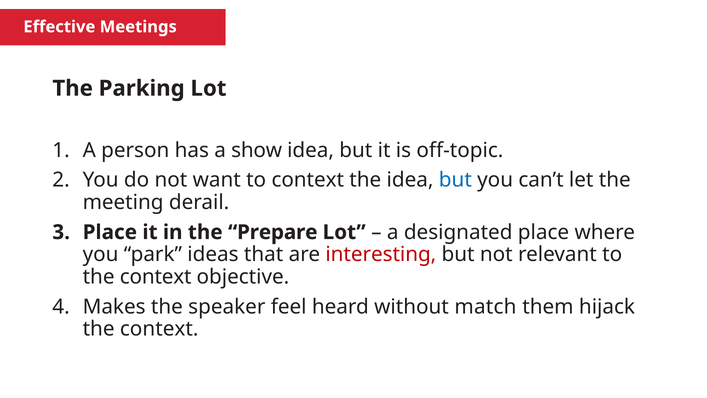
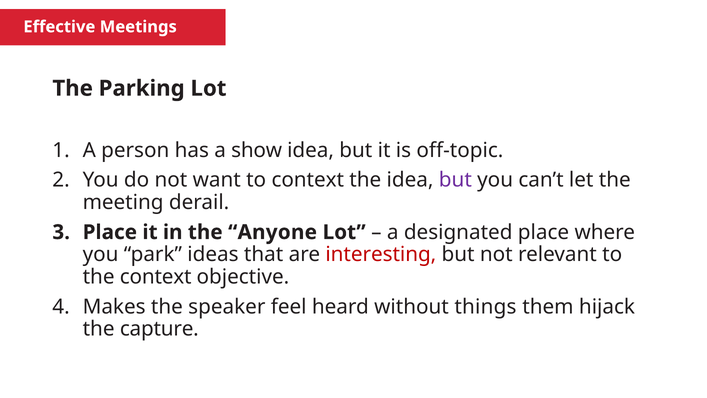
but colour: blue -> purple (455, 180)
Prepare: Prepare -> Anyone (273, 232)
match: match -> things (485, 306)
context: context -> capture (159, 329)
